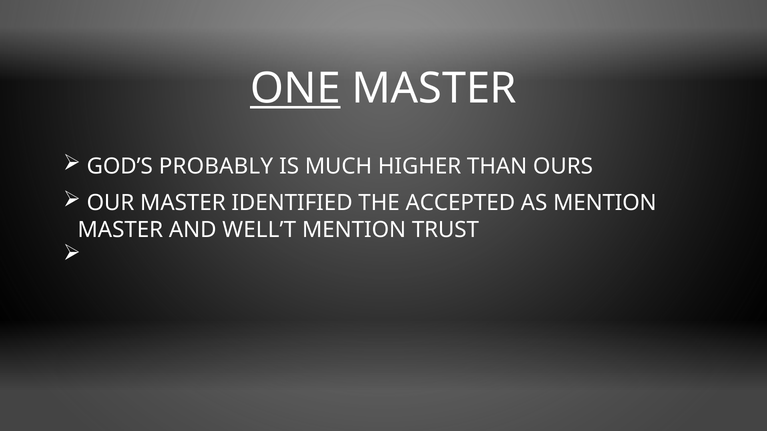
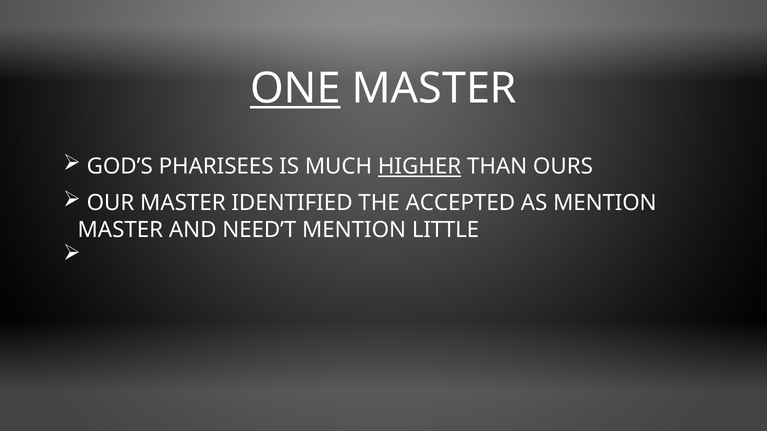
PROBABLY: PROBABLY -> PHARISEES (216, 167)
HIGHER underline: none -> present (420, 167)
WELL’T: WELL’T -> NEED’T (259, 230)
TRUST: TRUST -> LITTLE (446, 230)
